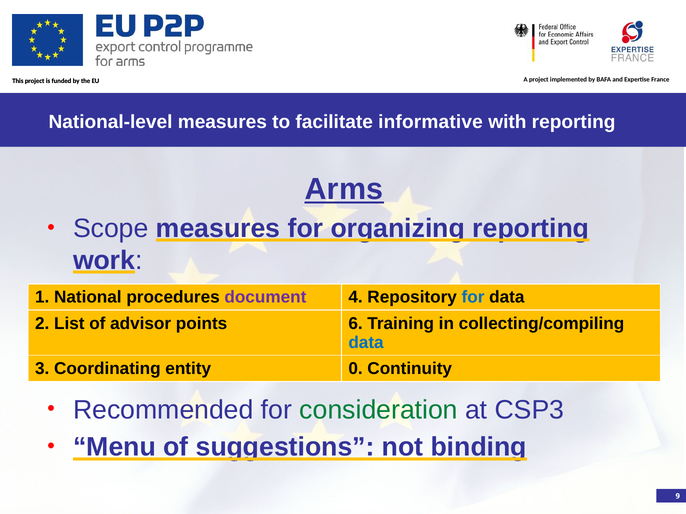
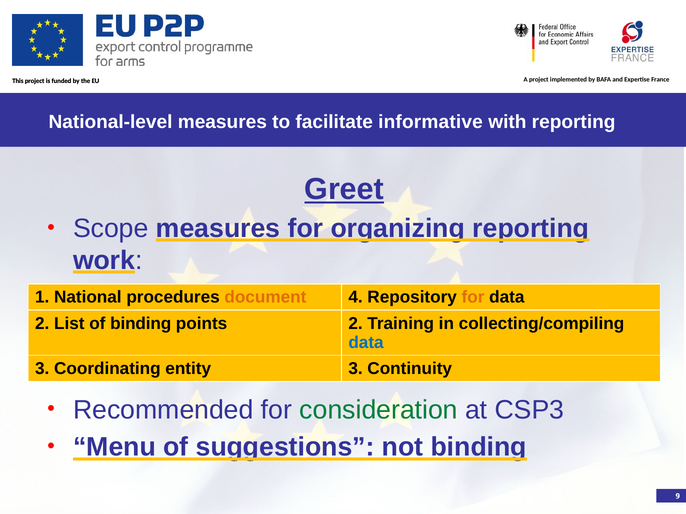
Arms: Arms -> Greet (344, 189)
document colour: purple -> orange (265, 298)
for colour: blue -> orange (473, 298)
of advisor: advisor -> binding (141, 324)
points 6: 6 -> 2 (356, 324)
entity 0: 0 -> 3 (356, 369)
